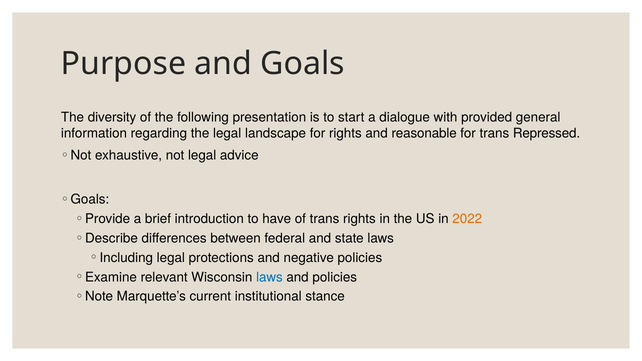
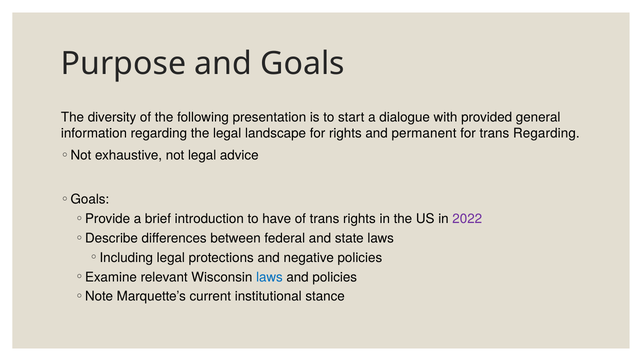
reasonable: reasonable -> permanent (424, 133)
trans Repressed: Repressed -> Regarding (546, 133)
2022 colour: orange -> purple (467, 219)
